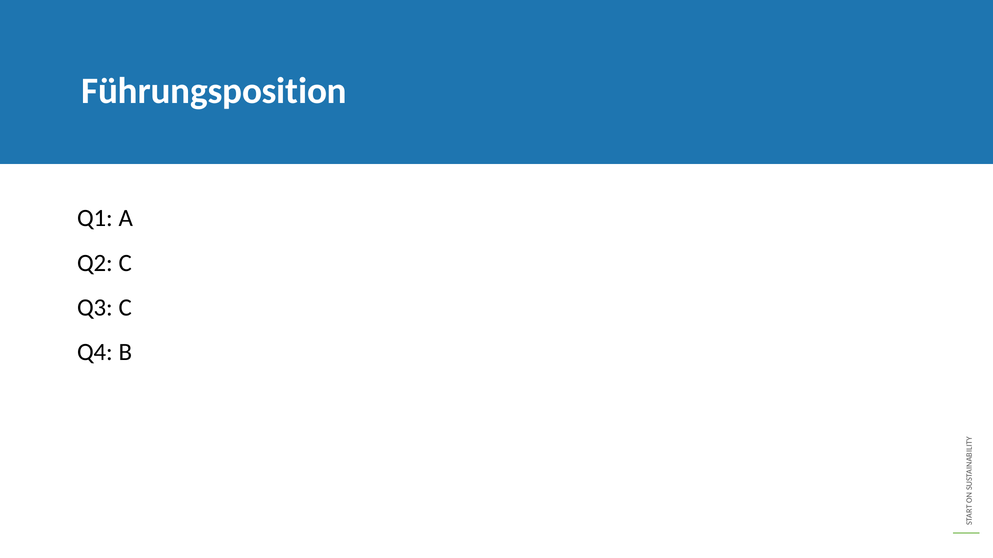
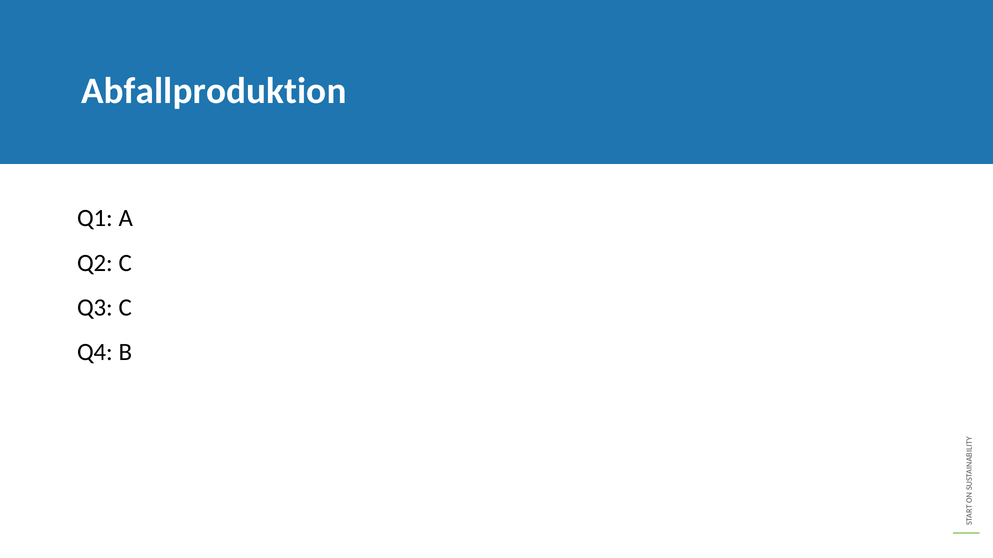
Führungsposition: Führungsposition -> Abfallproduktion (214, 91)
